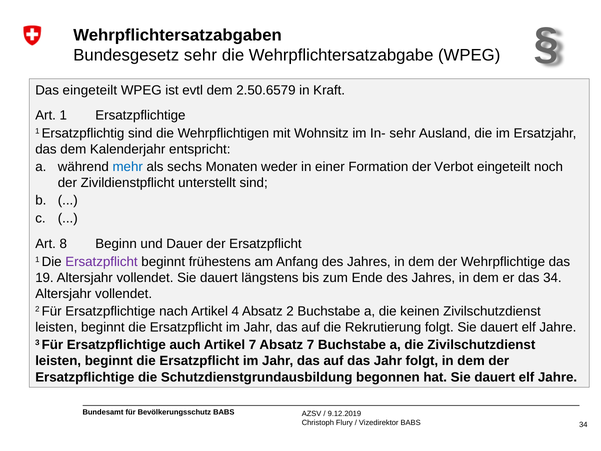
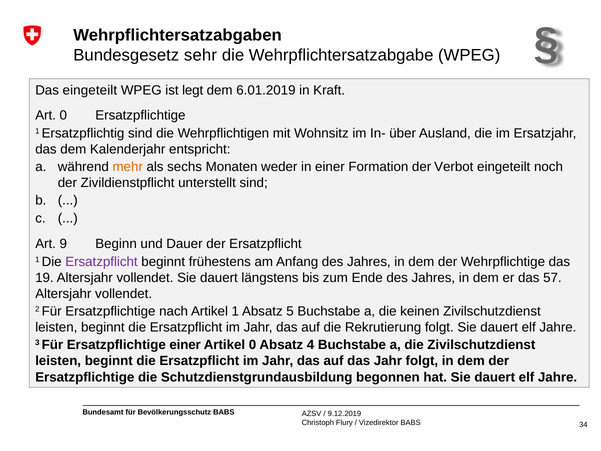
evtl: evtl -> legt (193, 91)
2.50.6579: 2.50.6579 -> 6.01.2019 (266, 91)
Art 1: 1 -> 0 (63, 115)
In- sehr: sehr -> über (403, 133)
mehr colour: blue -> orange (128, 167)
8: 8 -> 9 (63, 244)
das 34: 34 -> 57 (552, 277)
Artikel 4: 4 -> 1 (235, 311)
Absatz 2: 2 -> 5 (290, 311)
Ersatzpflichtige auch: auch -> einer (185, 345)
Artikel 7: 7 -> 0 (253, 345)
Absatz 7: 7 -> 4 (310, 345)
